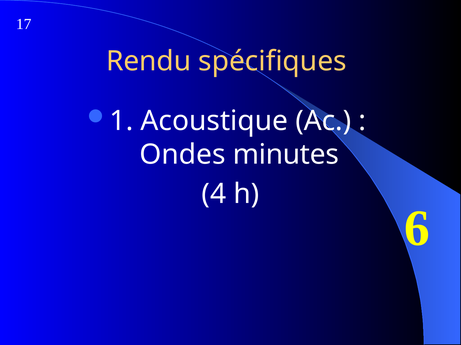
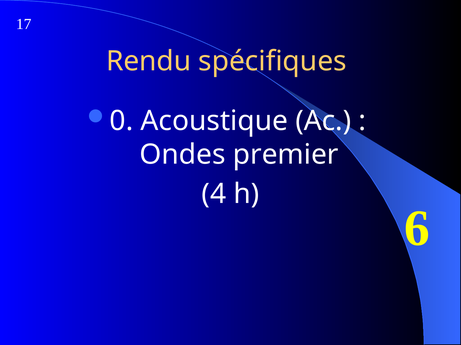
1: 1 -> 0 (121, 121)
minutes: minutes -> premier (286, 155)
